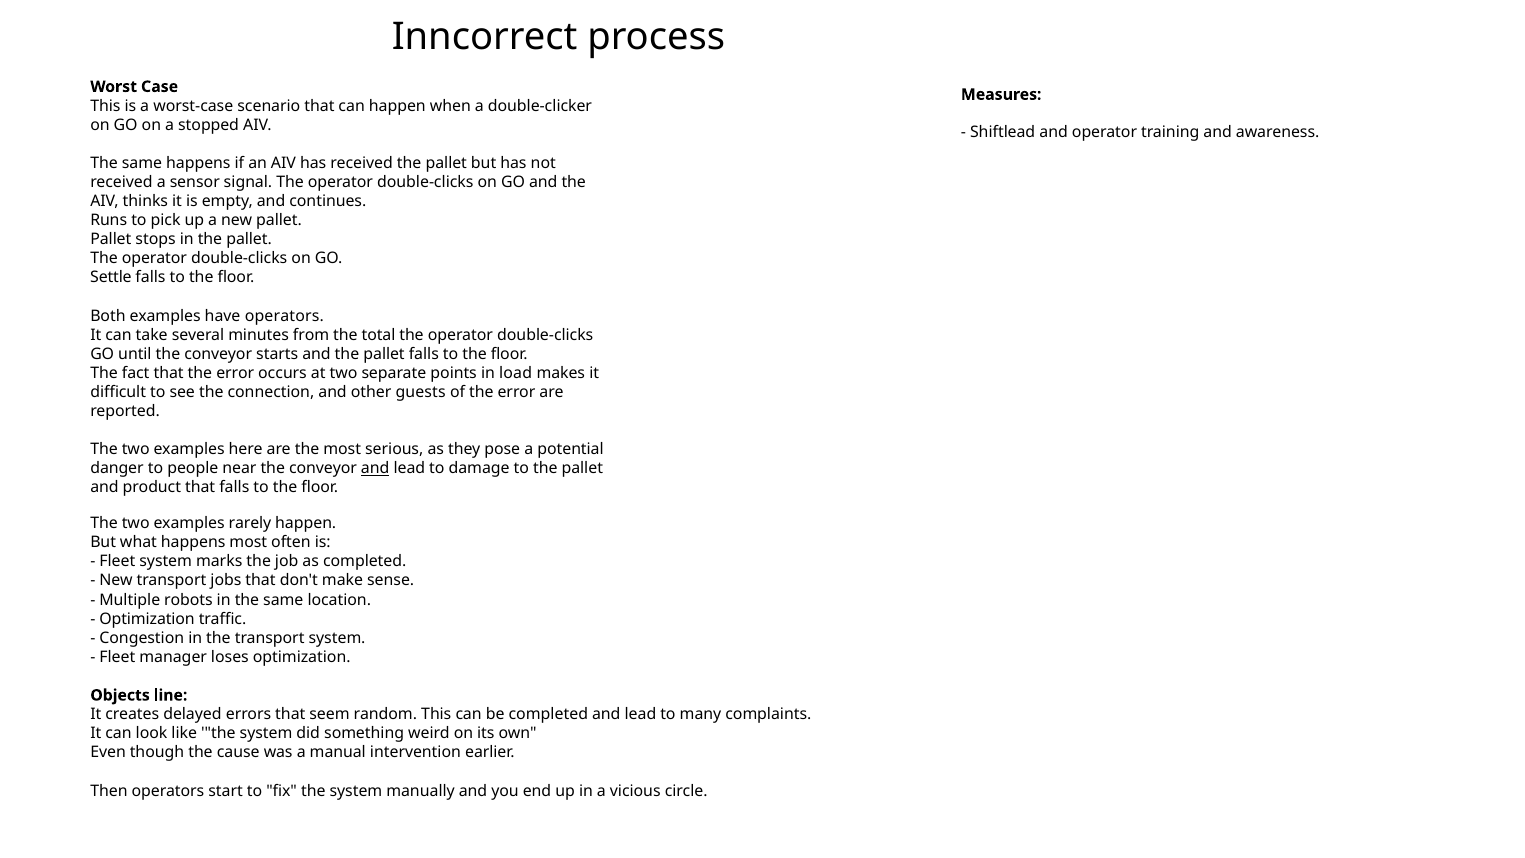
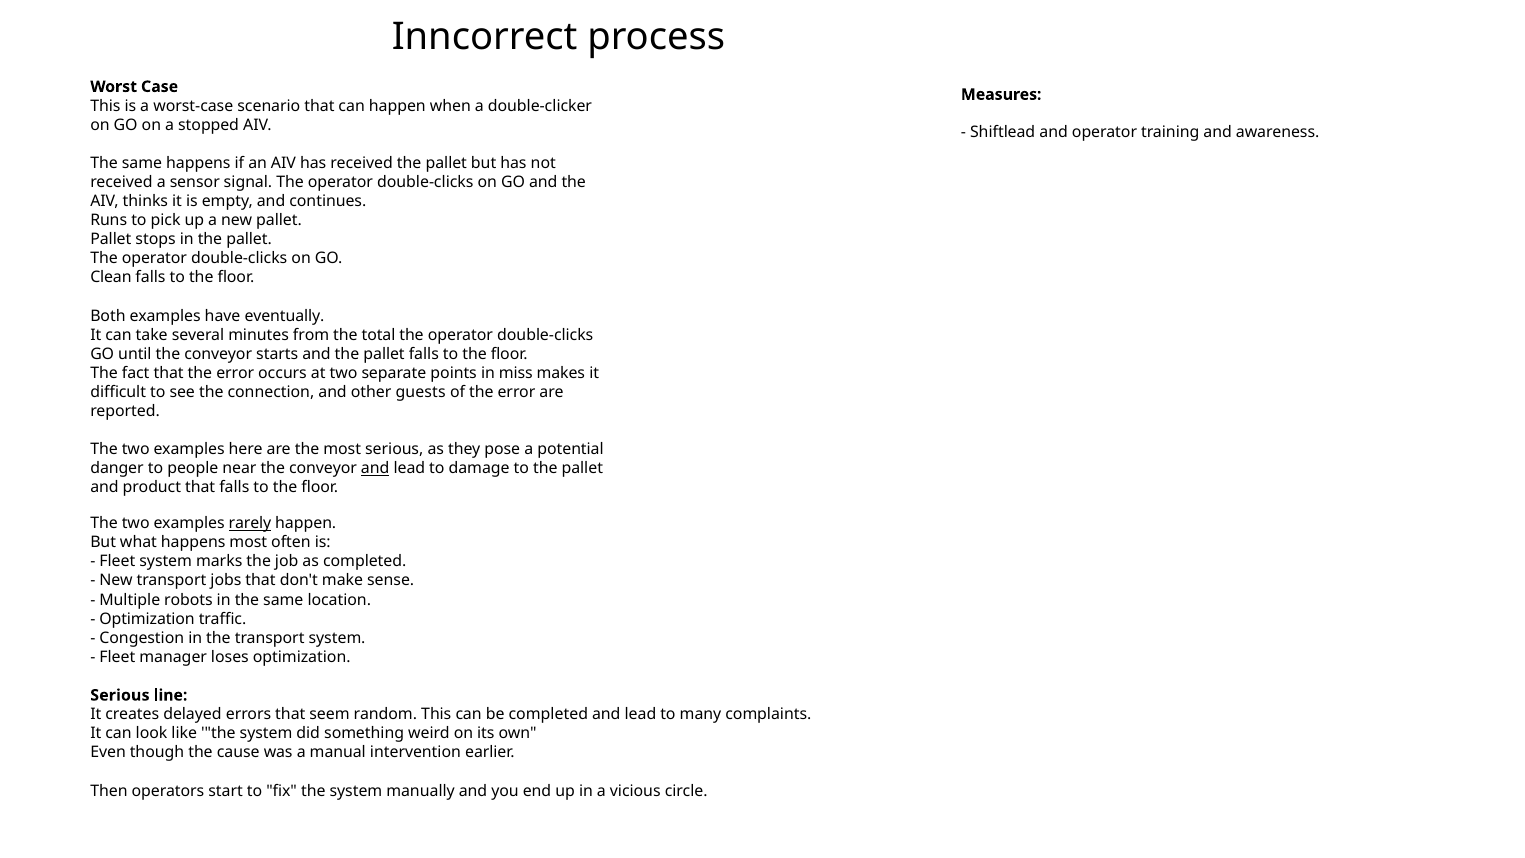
Settle: Settle -> Clean (111, 278)
have operators: operators -> eventually (284, 316)
load: load -> miss (516, 373)
rarely underline: none -> present (250, 523)
Objects: Objects -> Serious (120, 695)
